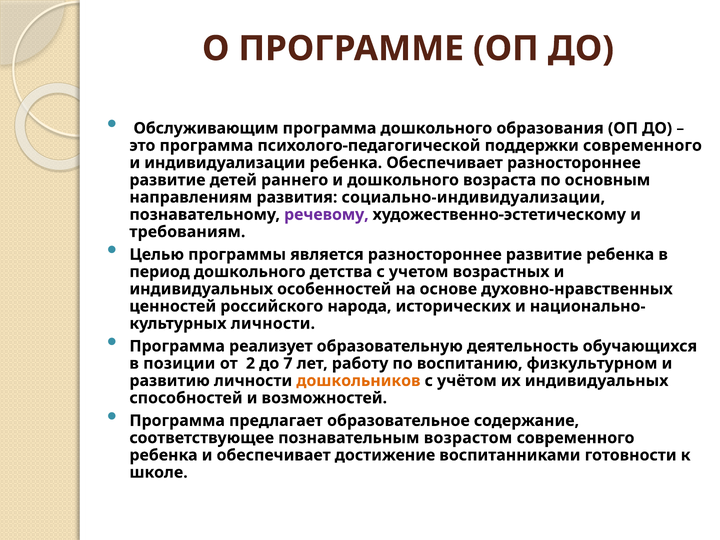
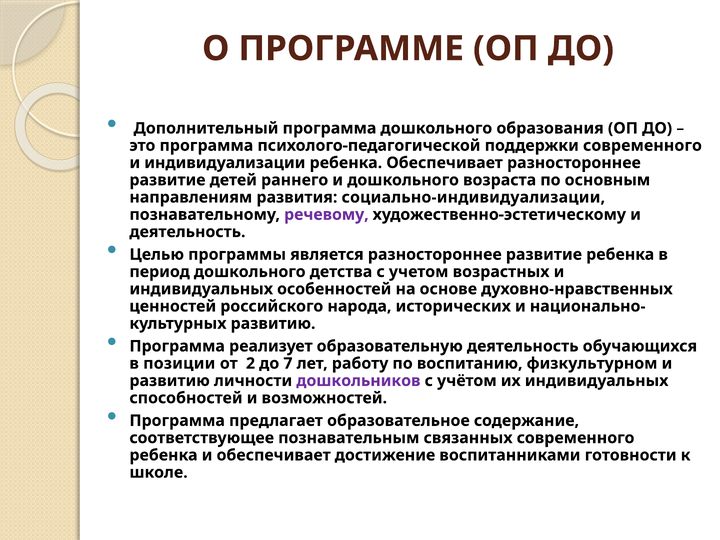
Обслуживающим: Обслуживающим -> Дополнительный (206, 128)
требованиям: требованиям -> деятельность (187, 232)
личности: личности -> развитию (273, 324)
дошкольников colour: orange -> purple (358, 381)
возрастом: возрастом -> связанных (468, 438)
